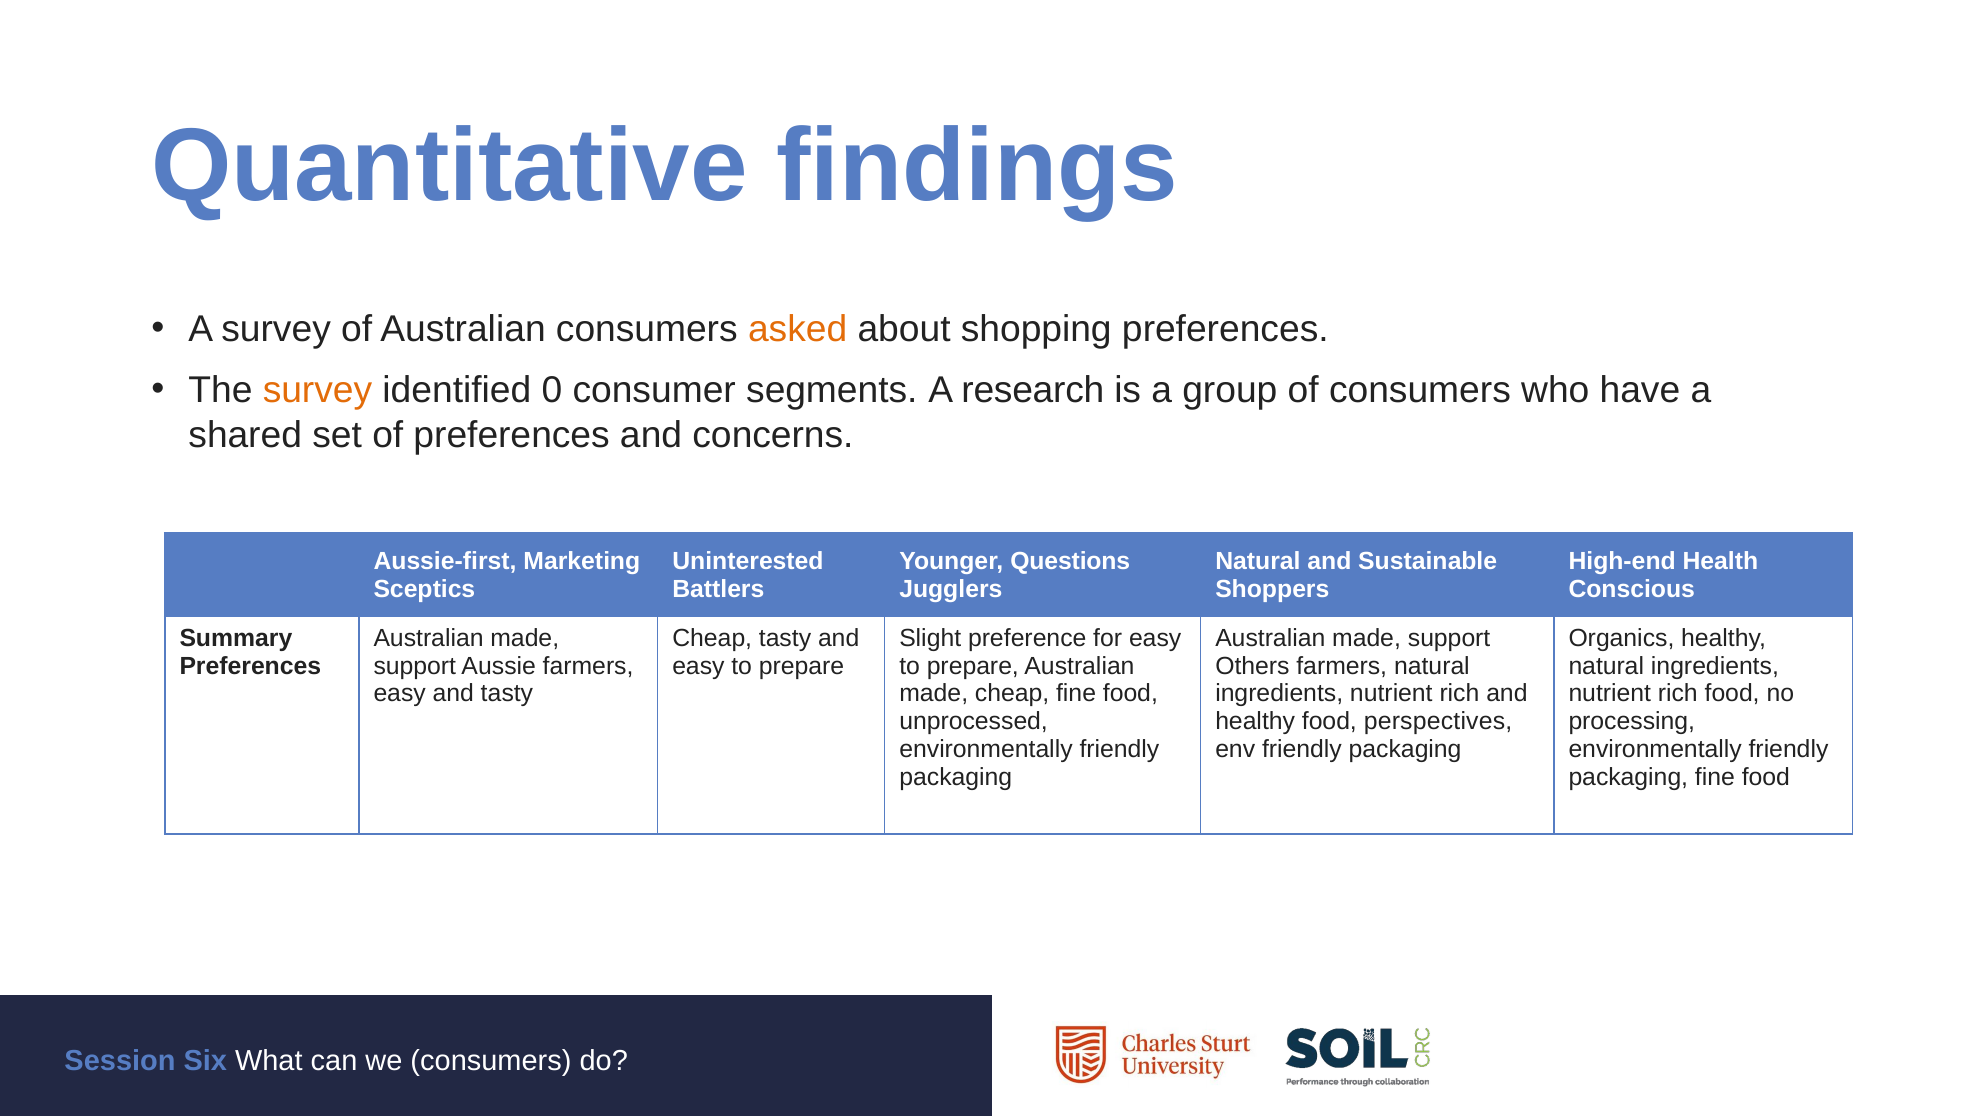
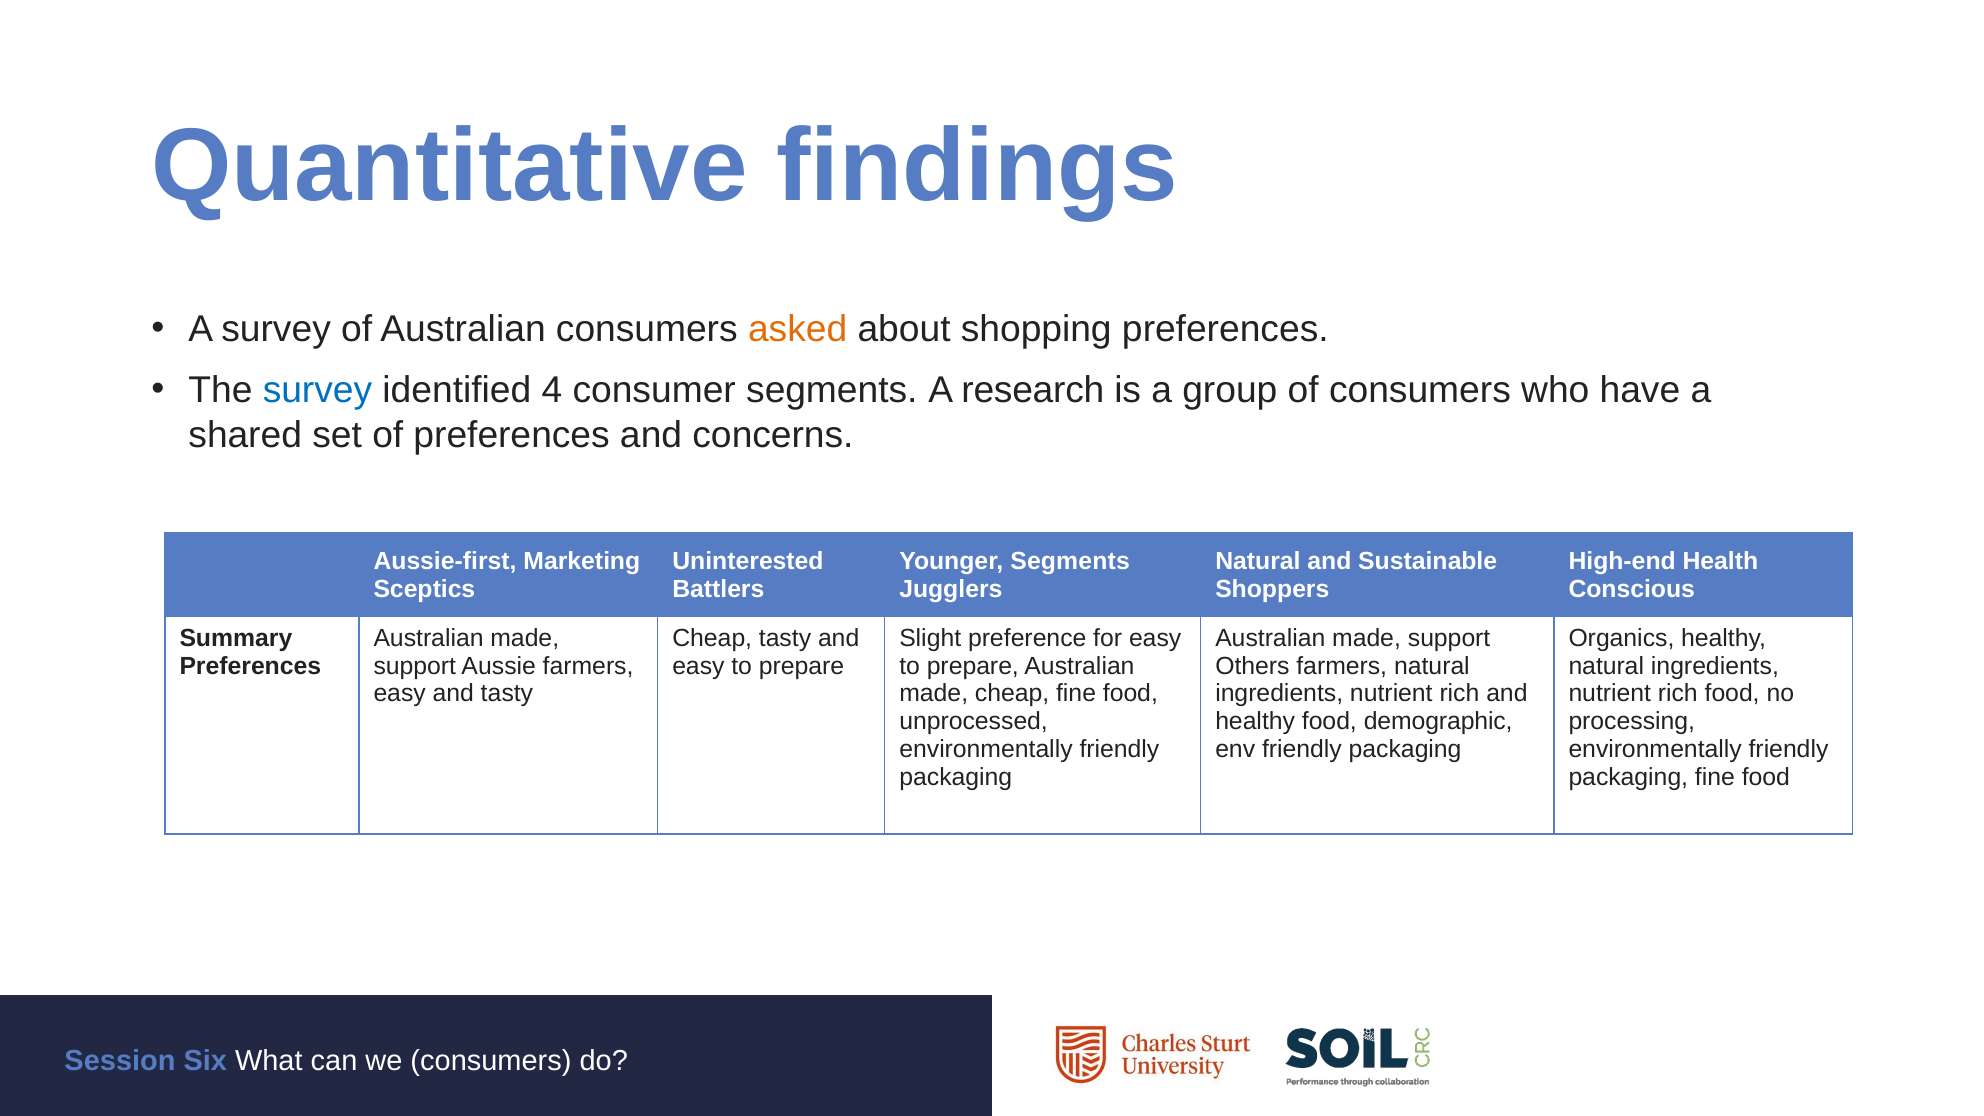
survey colour: orange -> blue (317, 391)
0: 0 -> 4 (552, 391)
Younger Questions: Questions -> Segments (1070, 561)
perspectives: perspectives -> demographic (1438, 722)
